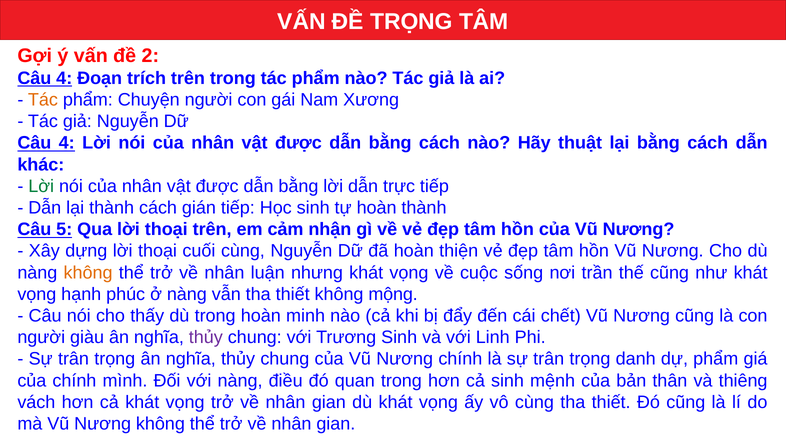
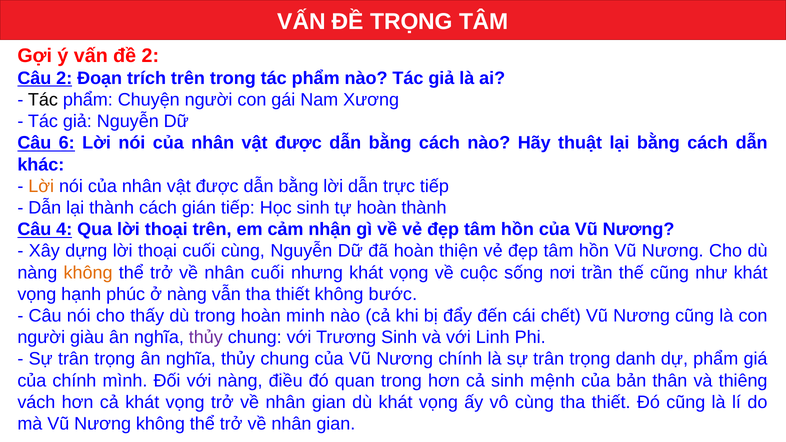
4: 4 -> 2 (64, 78)
Tác colour: orange -> black (43, 100)
4: 4 -> 6 (67, 143)
Lời colour: green -> orange (41, 186)
5: 5 -> 4 (64, 230)
nhân luận: luận -> cuối (268, 273)
mộng: mộng -> bước (393, 294)
